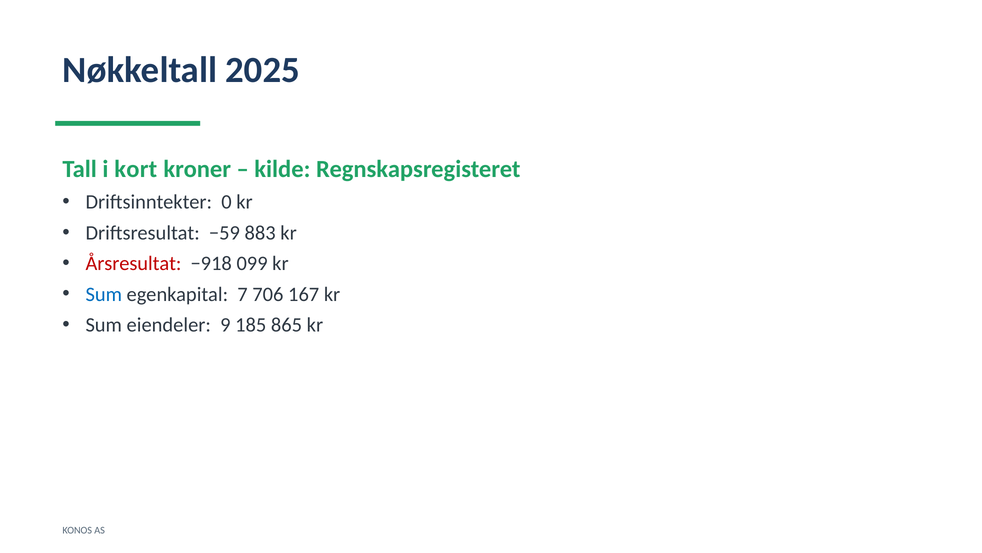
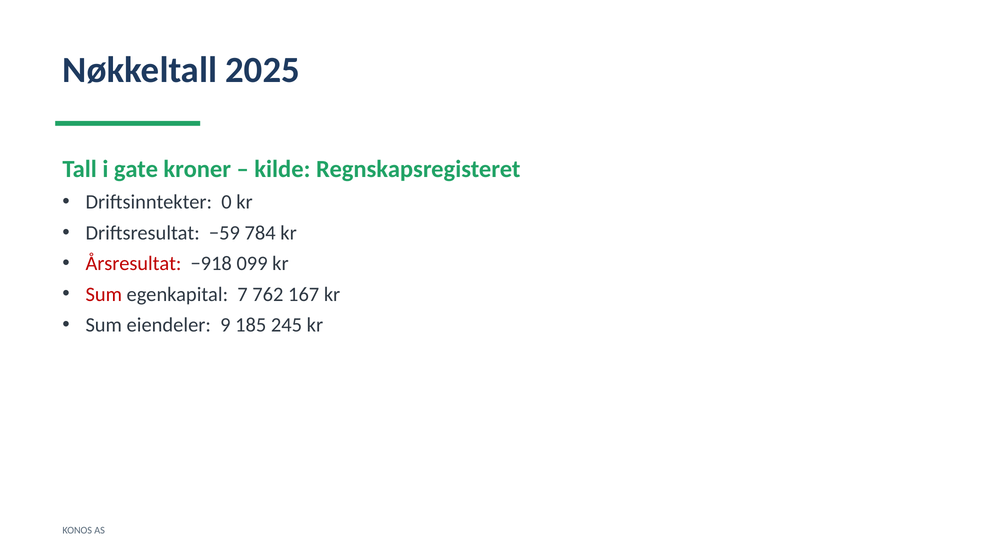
kort: kort -> gate (136, 169)
883: 883 -> 784 (260, 233)
Sum colour: blue -> red (104, 294)
706: 706 -> 762 (268, 294)
865: 865 -> 245 (286, 325)
